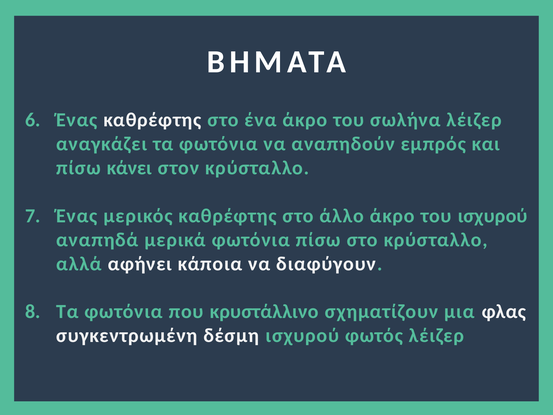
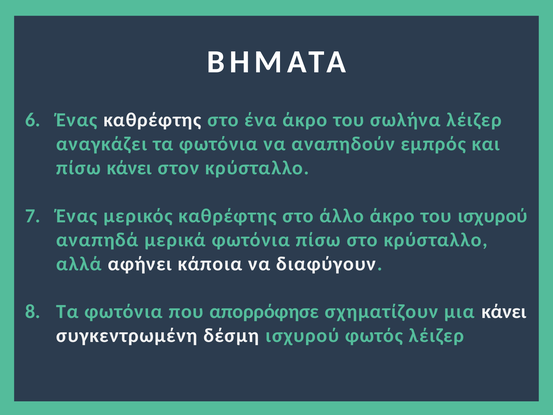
κρυστάλλινο: κρυστάλλινο -> απορρόφησε (264, 312)
μια φλας: φλας -> κάνει (504, 312)
